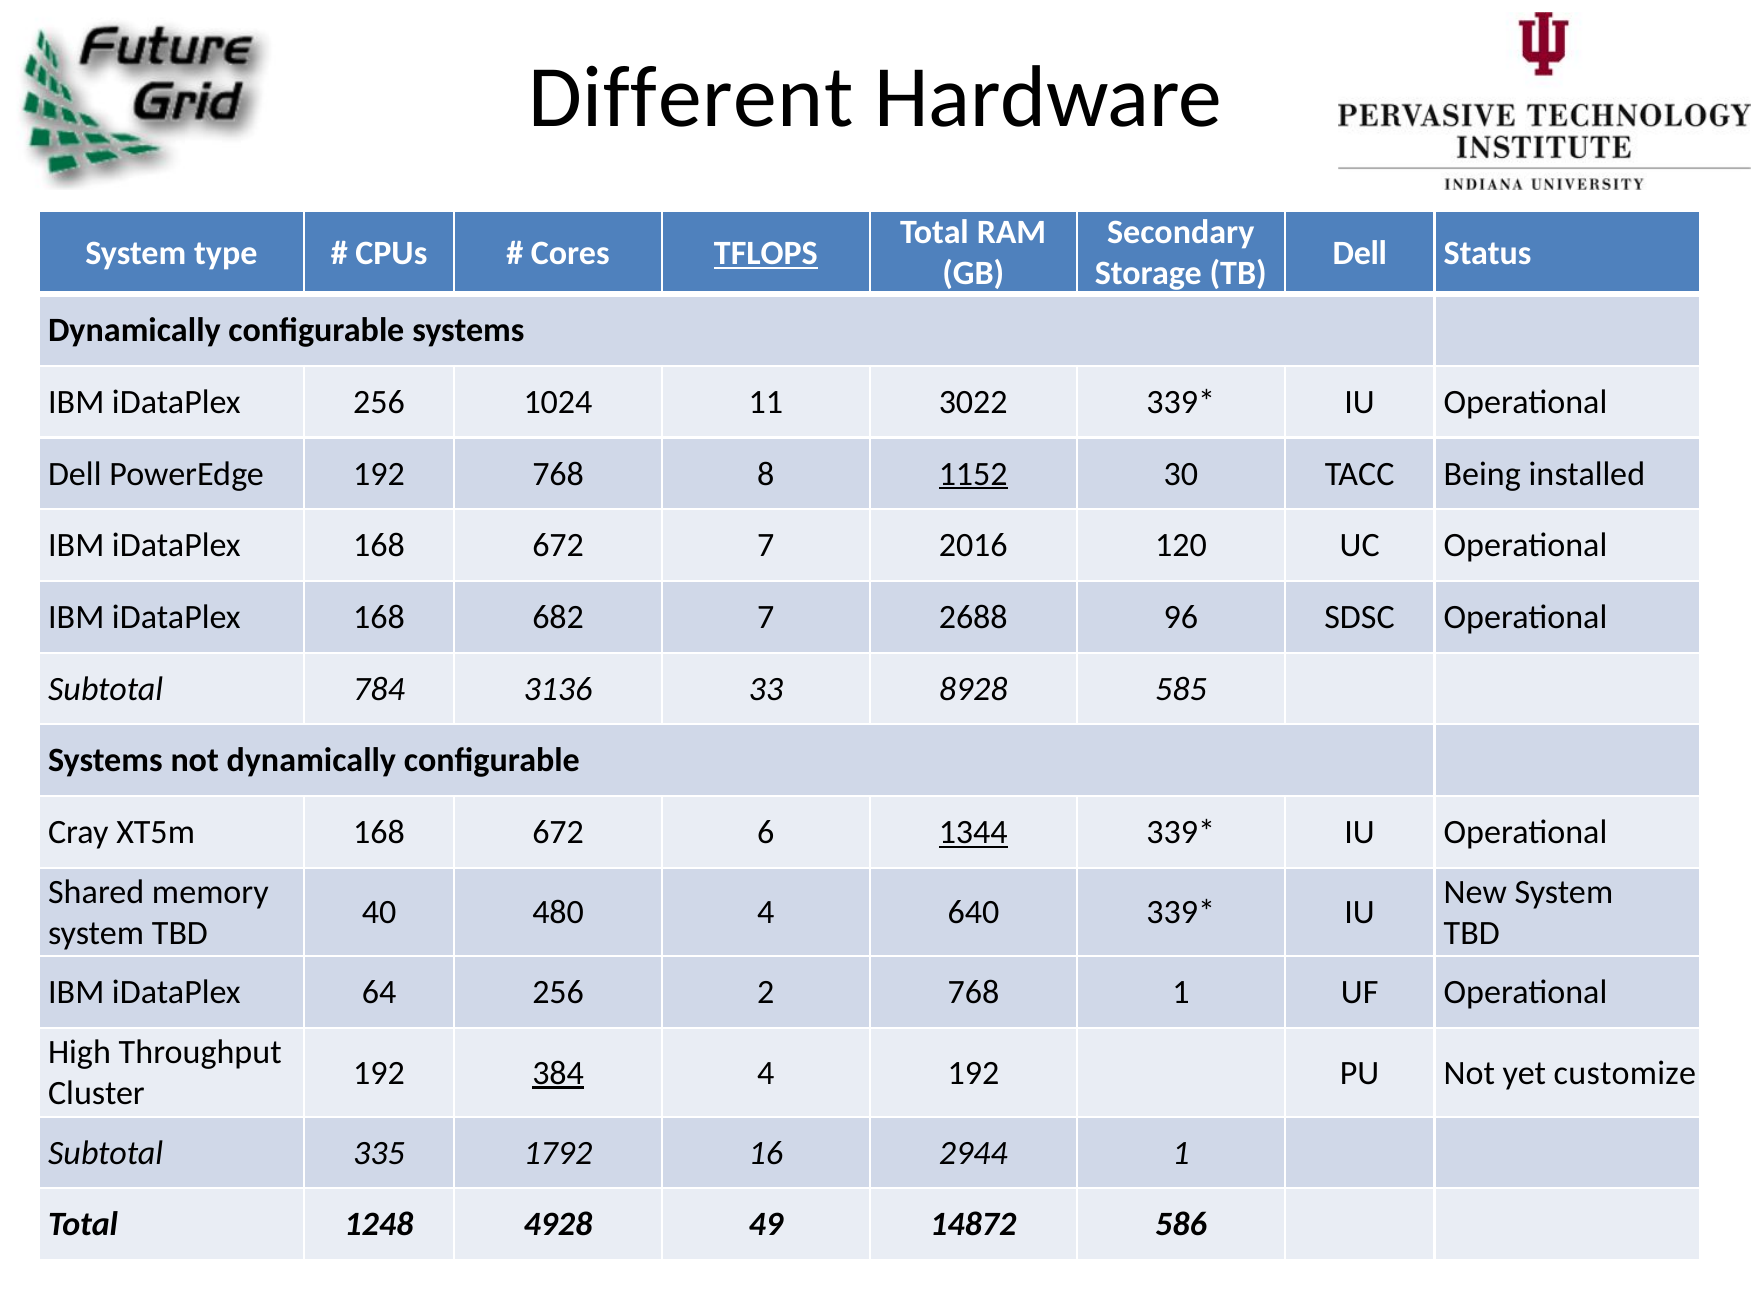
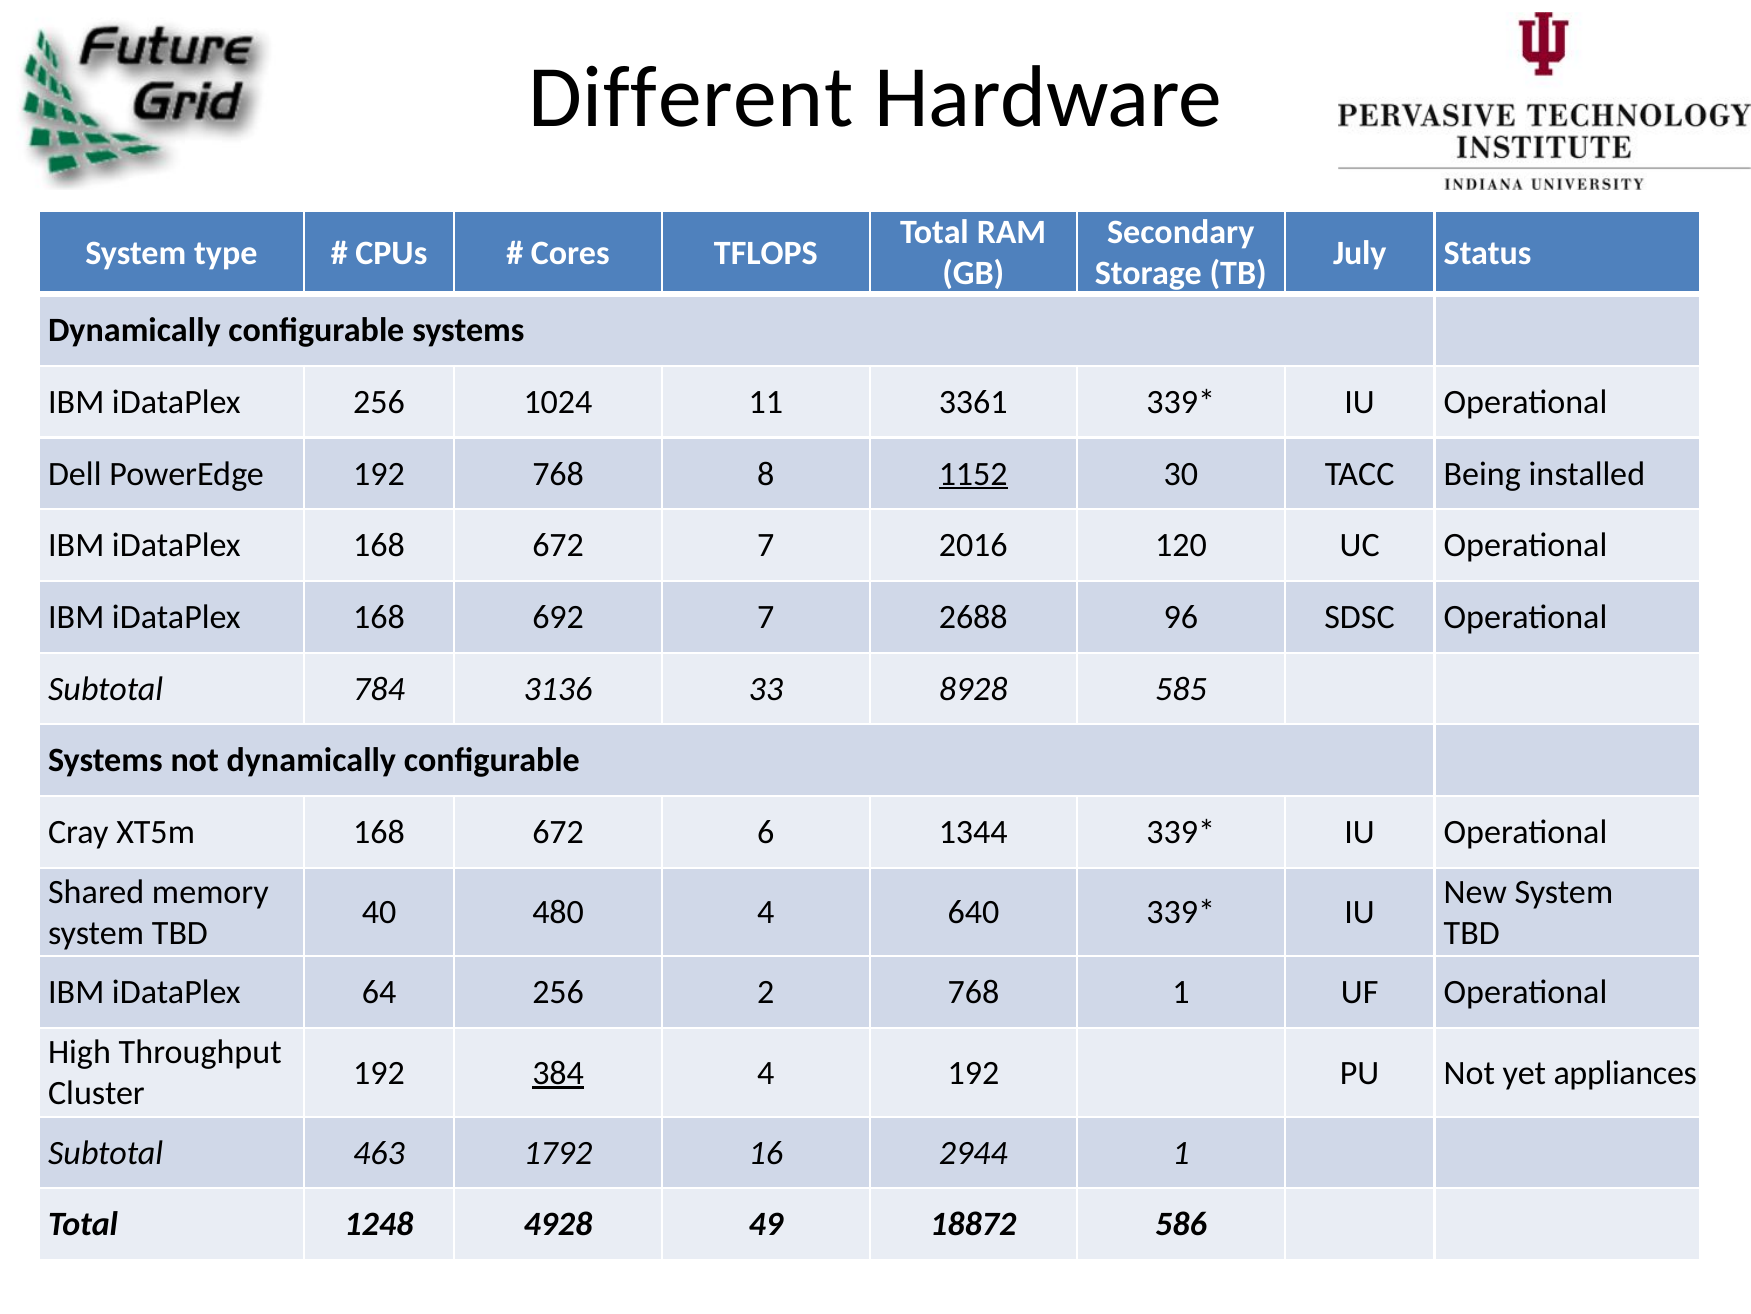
TFLOPS underline: present -> none (766, 253)
Dell: Dell -> July (1360, 253)
3022: 3022 -> 3361 (973, 402)
682: 682 -> 692 (558, 617)
1344 underline: present -> none (973, 832)
customize: customize -> appliances (1625, 1072)
335: 335 -> 463 (379, 1152)
14872: 14872 -> 18872 (973, 1224)
